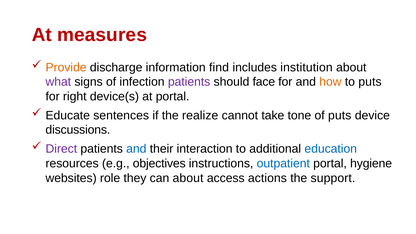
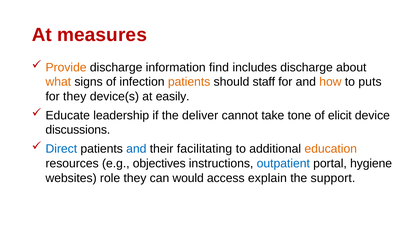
includes institution: institution -> discharge (307, 67)
what colour: purple -> orange (58, 82)
patients colour: purple -> orange (189, 82)
face: face -> staff (264, 82)
for right: right -> they (75, 97)
at portal: portal -> easily (173, 97)
sentences: sentences -> leadership (121, 115)
realize: realize -> deliver (200, 115)
of puts: puts -> elicit (340, 115)
Direct colour: purple -> blue (61, 149)
interaction: interaction -> facilitating (205, 149)
education colour: blue -> orange (331, 149)
can about: about -> would (188, 178)
actions: actions -> explain (267, 178)
